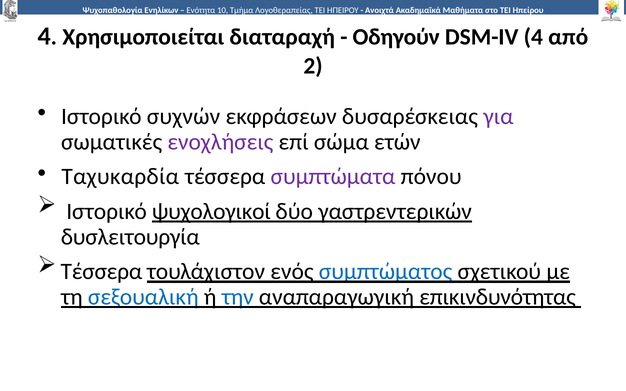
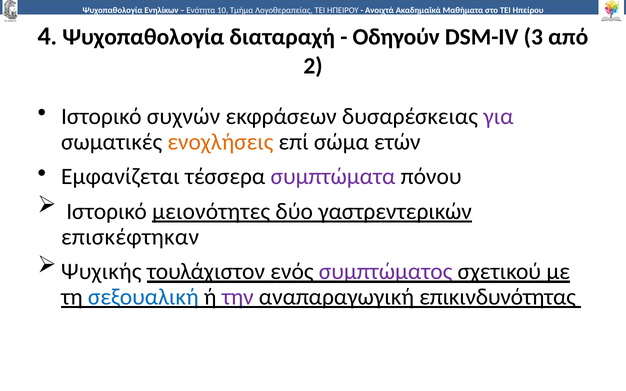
Χρησιμοποιείται: Χρησιμοποιείται -> Ψυχοπαθολογία (143, 37)
DSM-IV 4: 4 -> 3 (533, 37)
ενοχλήσεις colour: purple -> orange (220, 142)
Ταχυκαρδία: Ταχυκαρδία -> Εμφανίζεται (120, 177)
ψυχολογικοί: ψυχολογικοί -> μειονότητες (211, 212)
δυσλειτουργία: δυσλειτουργία -> επισκέφτηκαν (130, 237)
Τέσσερα: Τέσσερα -> Ψυχικής (101, 272)
συμπτώματος colour: blue -> purple (386, 272)
την colour: blue -> purple (238, 297)
